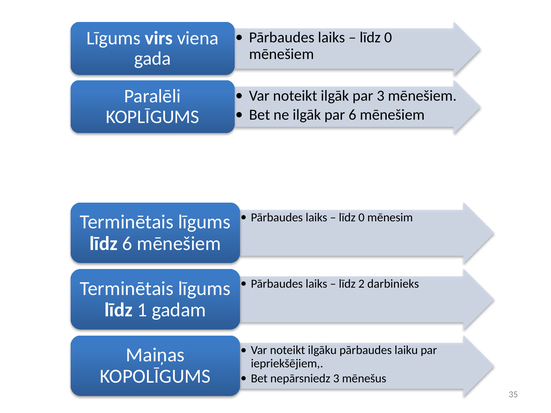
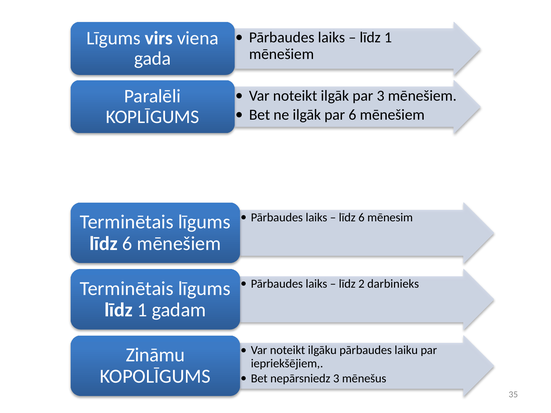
0: 0 -> 1 (388, 38)
0: 0 -> 6 (362, 217)
Maiņas: Maiņas -> Zināmu (155, 355)
